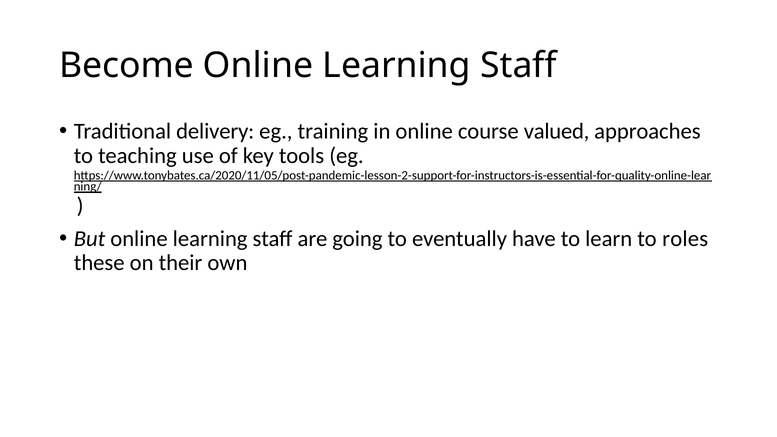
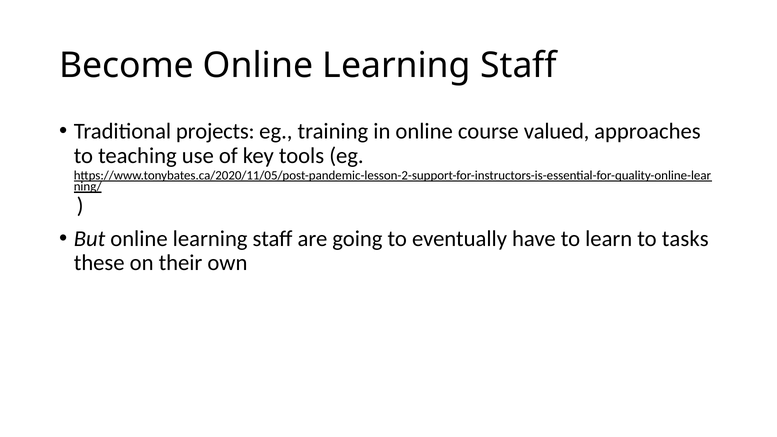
delivery: delivery -> projects (215, 131)
roles: roles -> tasks (685, 239)
